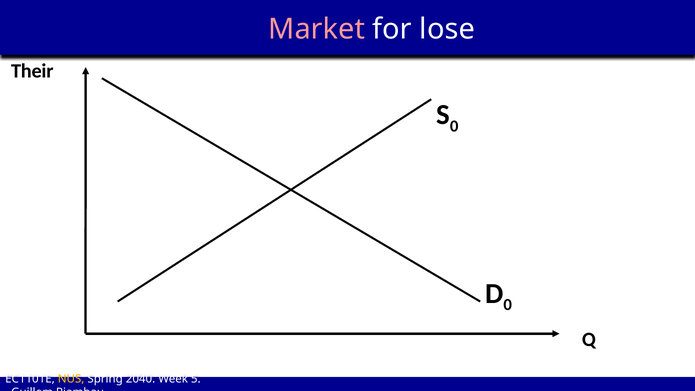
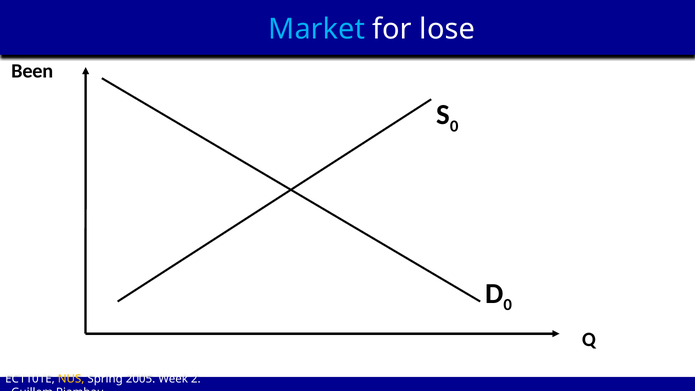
Market colour: pink -> light blue (317, 29)
Their: Their -> Been (32, 71)
2040: 2040 -> 2005 (141, 379)
5: 5 -> 2 (196, 379)
